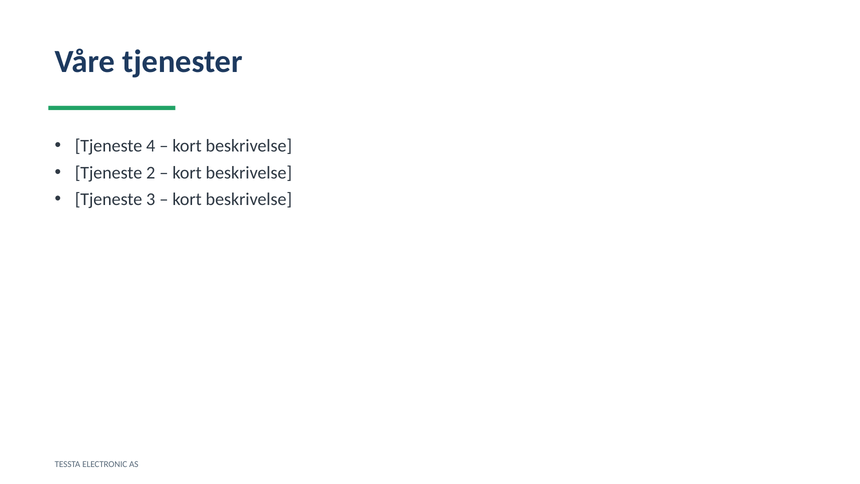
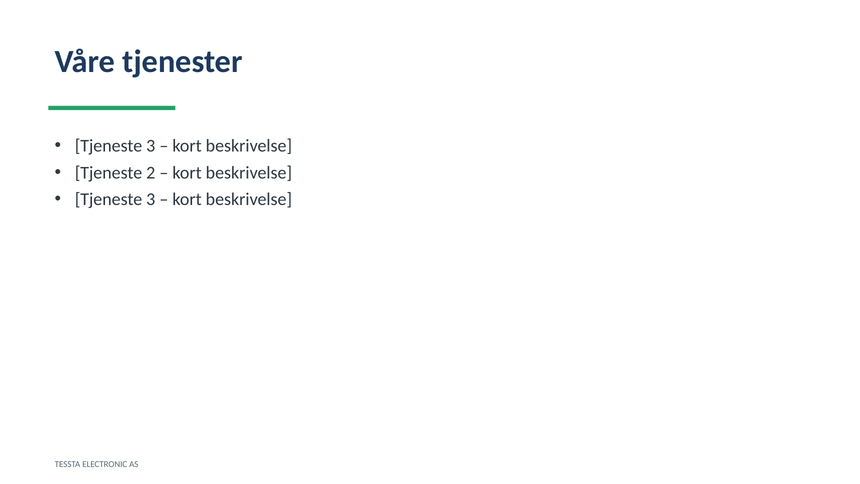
4: 4 -> 3 (151, 146)
